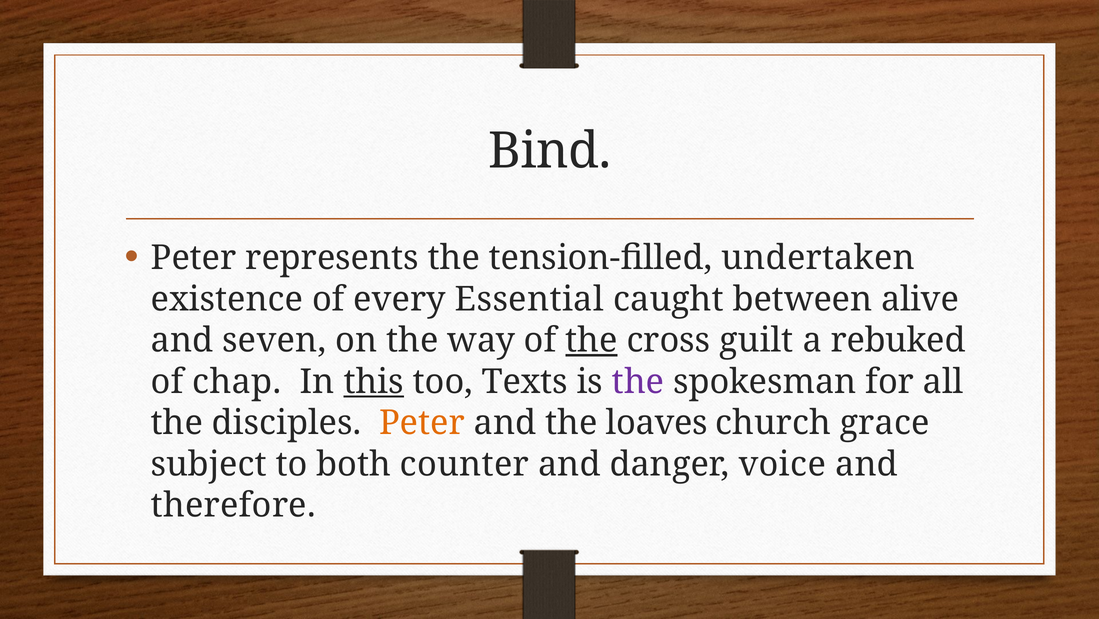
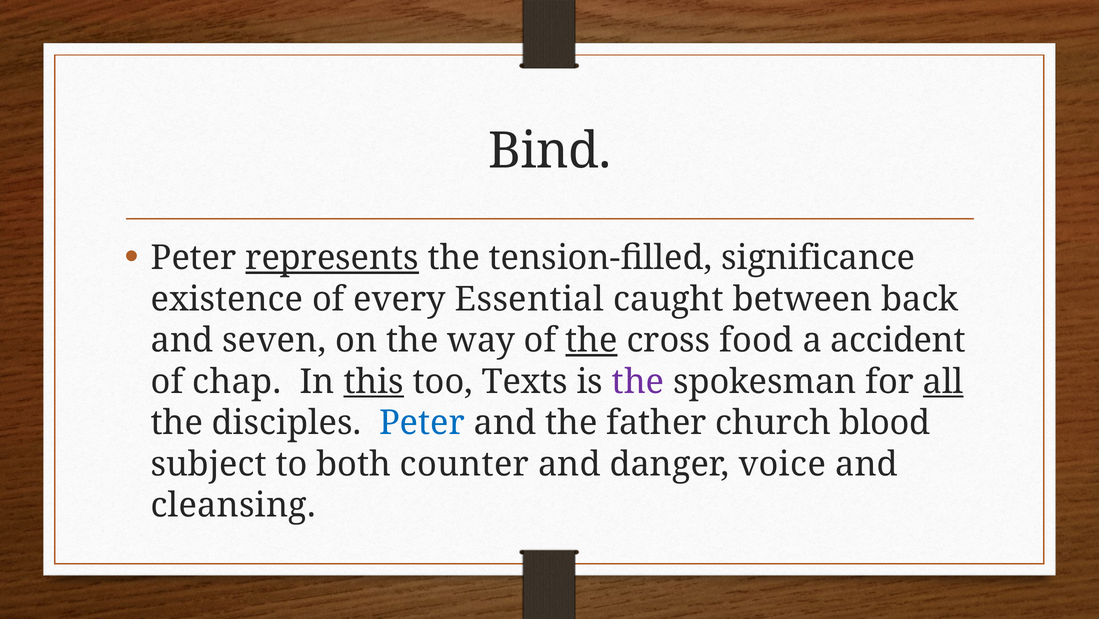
represents underline: none -> present (332, 258)
undertaken: undertaken -> significance (818, 258)
alive: alive -> back (920, 299)
guilt: guilt -> food (756, 340)
rebuked: rebuked -> accident (898, 340)
all underline: none -> present (943, 381)
Peter colour: orange -> blue (422, 423)
loaves: loaves -> father (657, 423)
grace: grace -> blood (885, 423)
therefore: therefore -> cleansing (233, 505)
